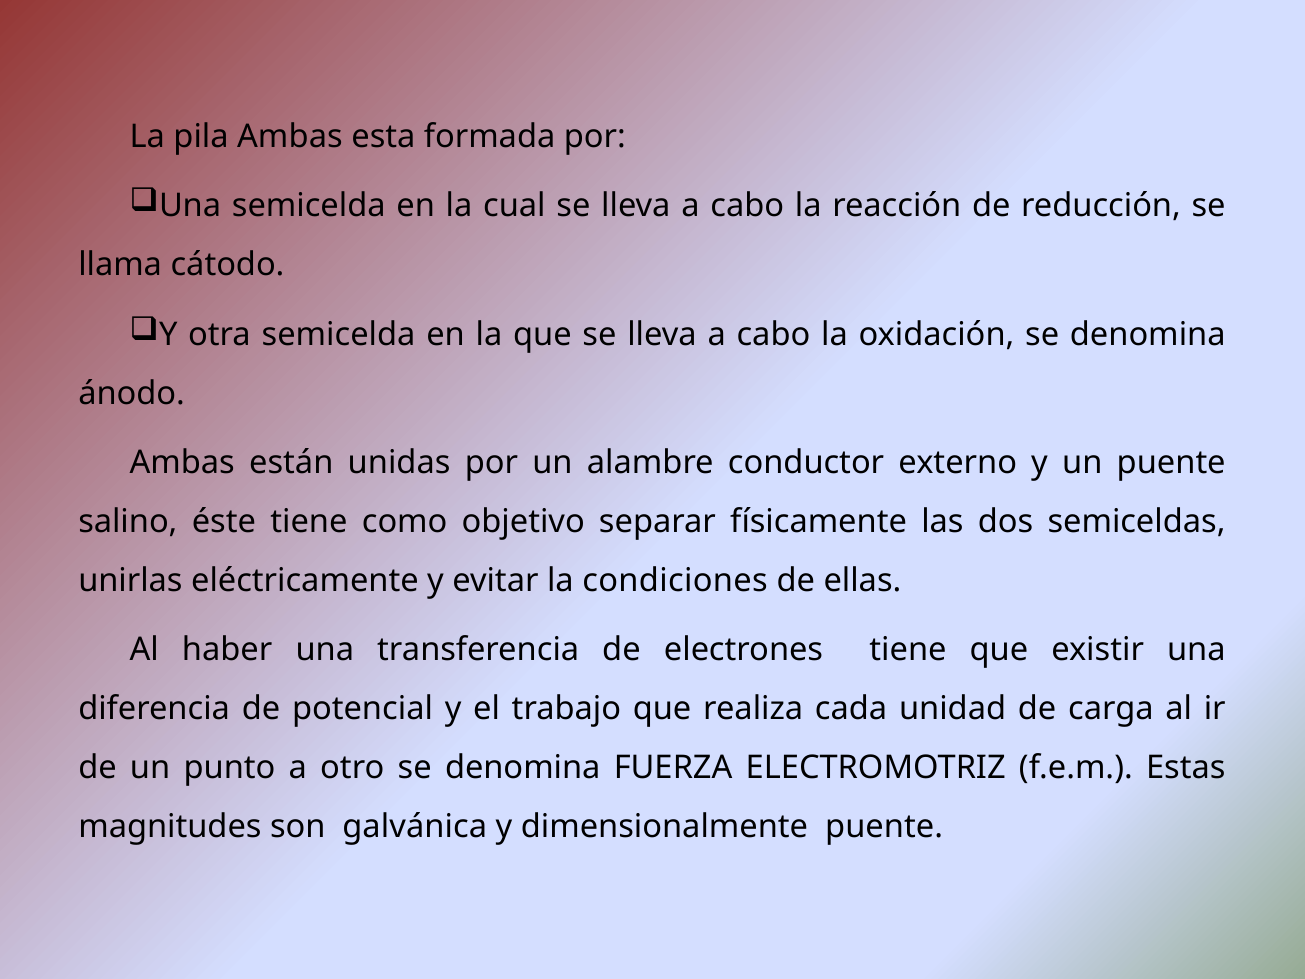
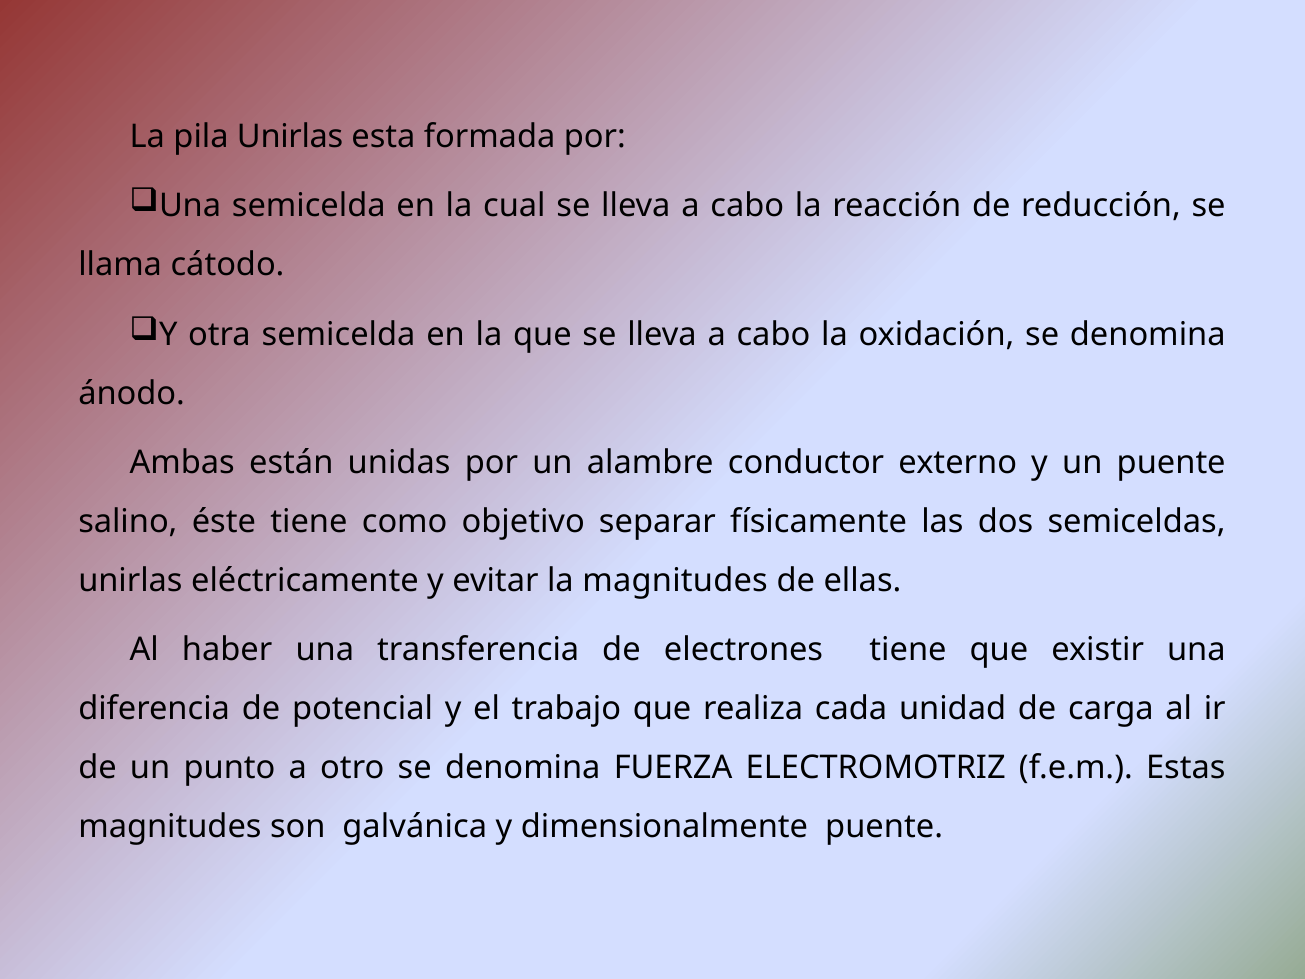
pila Ambas: Ambas -> Unirlas (290, 137)
la condiciones: condiciones -> magnitudes (675, 580)
